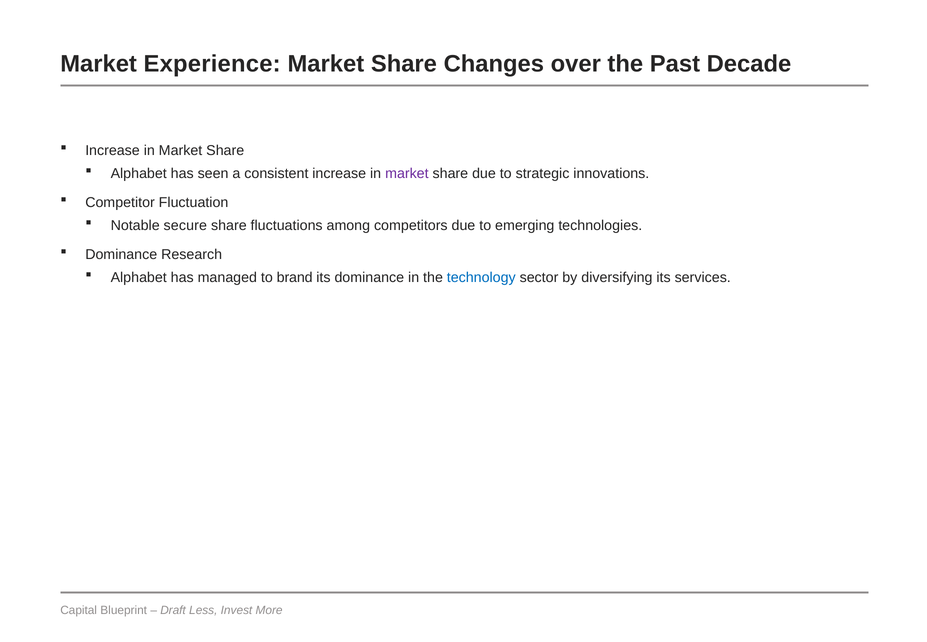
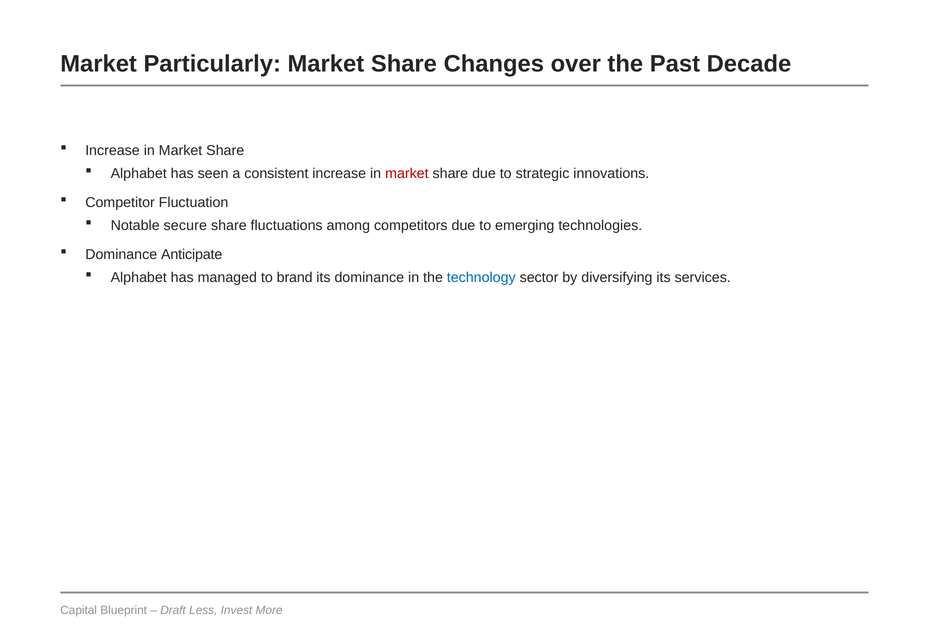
Experience: Experience -> Particularly (212, 64)
market colour: purple -> red (407, 173)
Research: Research -> Anticipate (192, 254)
